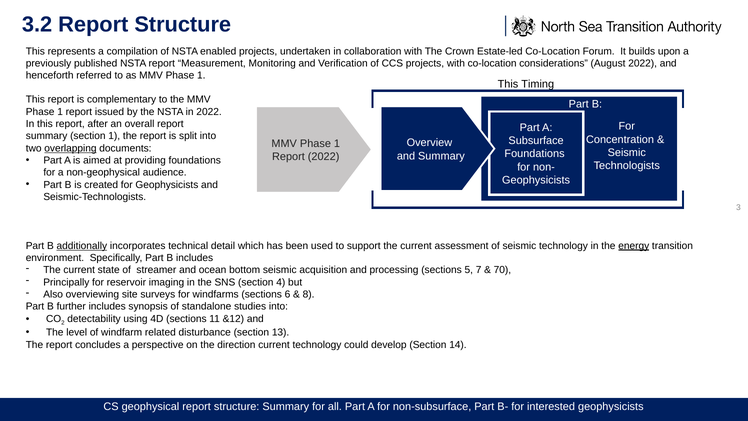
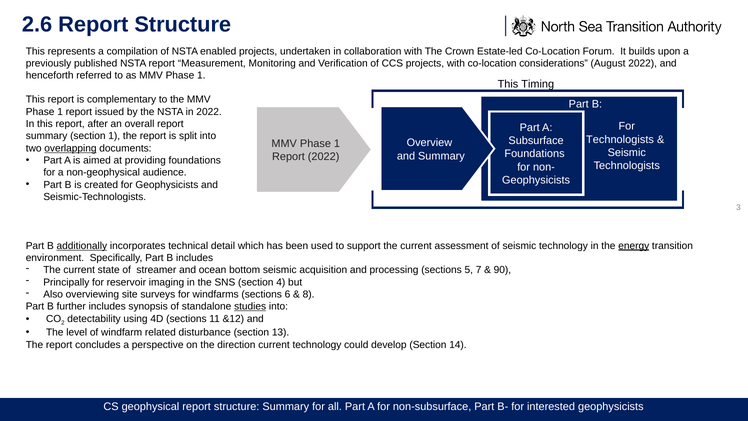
3.2: 3.2 -> 2.6 (37, 25)
Concentration: Concentration -> Technologists (620, 139)
70: 70 -> 90 (502, 270)
studies underline: none -> present (250, 306)
